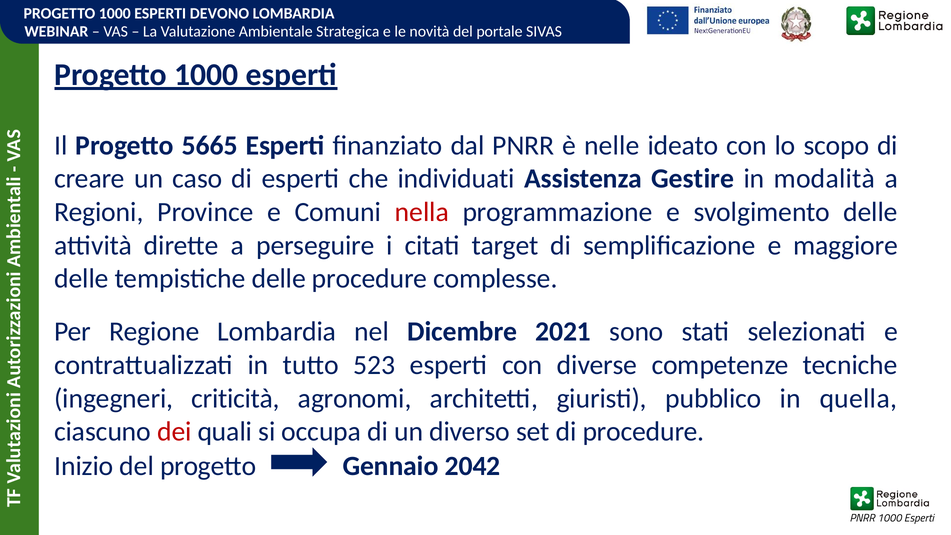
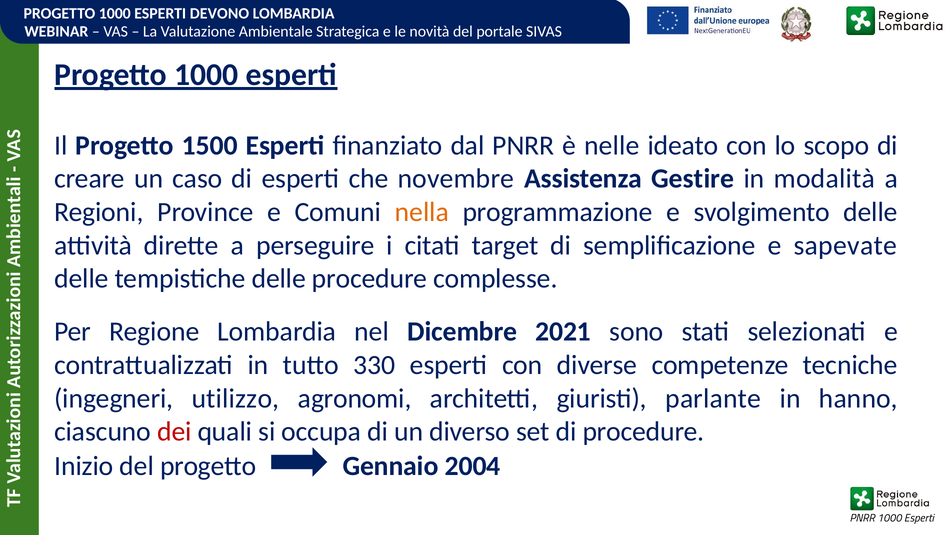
5665: 5665 -> 1500 (210, 145)
individuati: individuati -> novembre (456, 179)
nella colour: red -> orange (422, 212)
maggiore: maggiore -> sapevate (845, 245)
523: 523 -> 330 (374, 365)
criticità: criticità -> utilizzo (235, 398)
pubblico: pubblico -> parlante (713, 398)
quella: quella -> hanno (858, 398)
2042: 2042 -> 2004 (473, 466)
